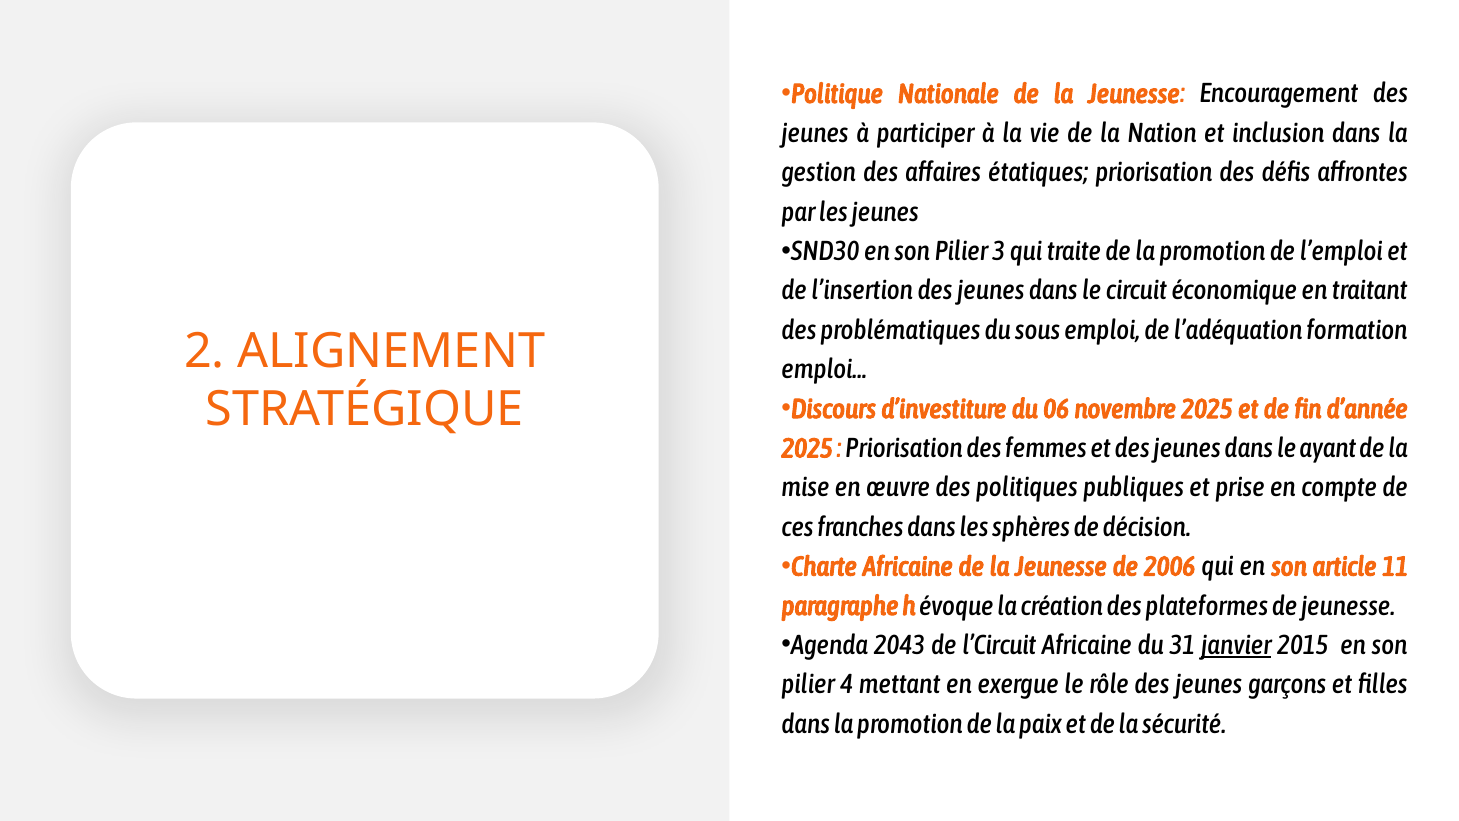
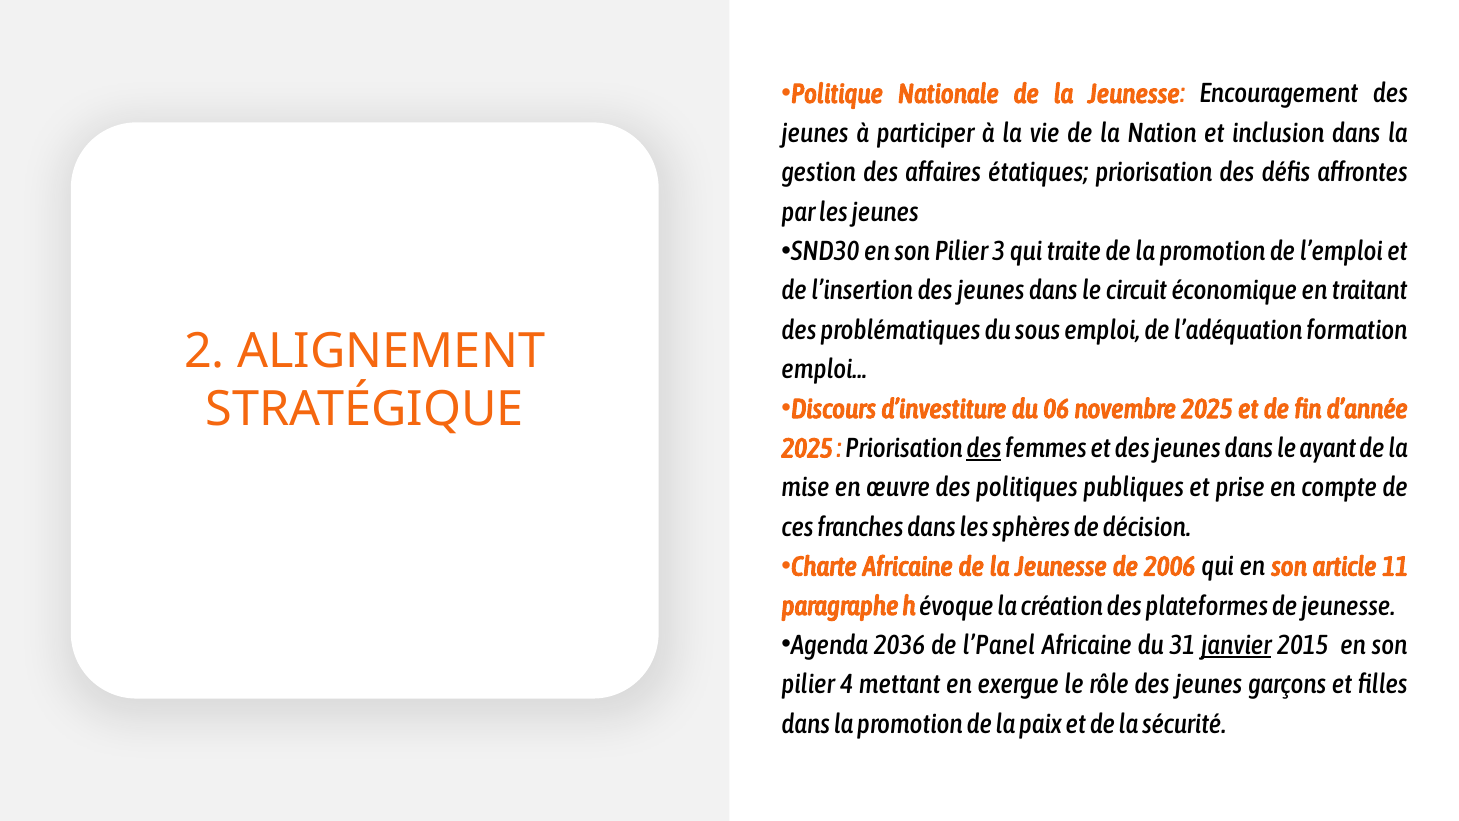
des underline: none -> present (984, 448)
2043: 2043 -> 2036 (900, 645)
l’Circuit: l’Circuit -> l’Panel (999, 645)
